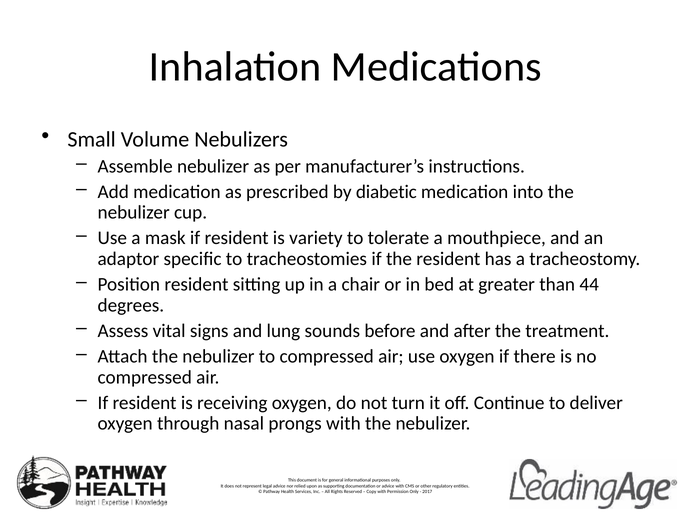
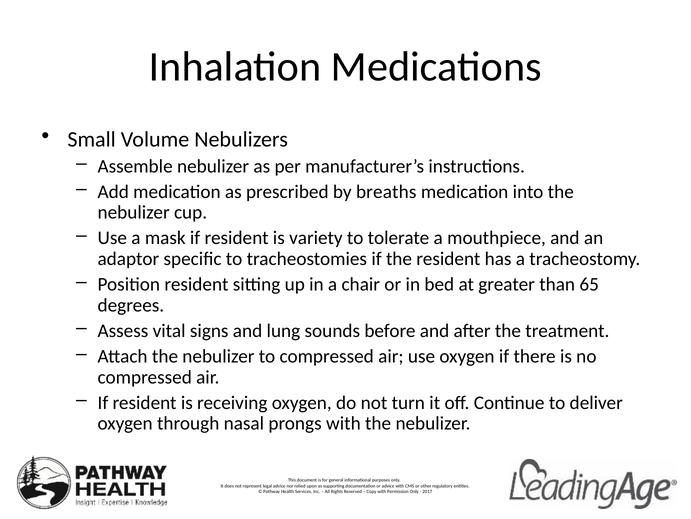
diabetic: diabetic -> breaths (386, 191)
44: 44 -> 65 (589, 284)
